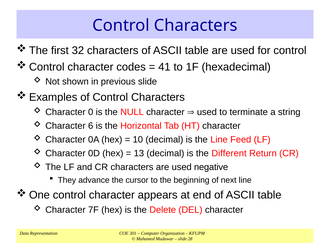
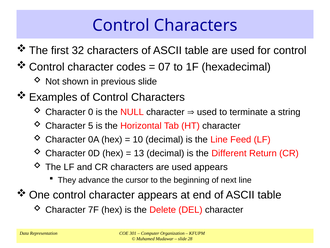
41: 41 -> 07 (164, 67)
6: 6 -> 5 (91, 126)
used negative: negative -> appears (211, 167)
